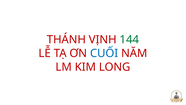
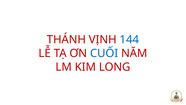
144 colour: green -> blue (129, 39)
